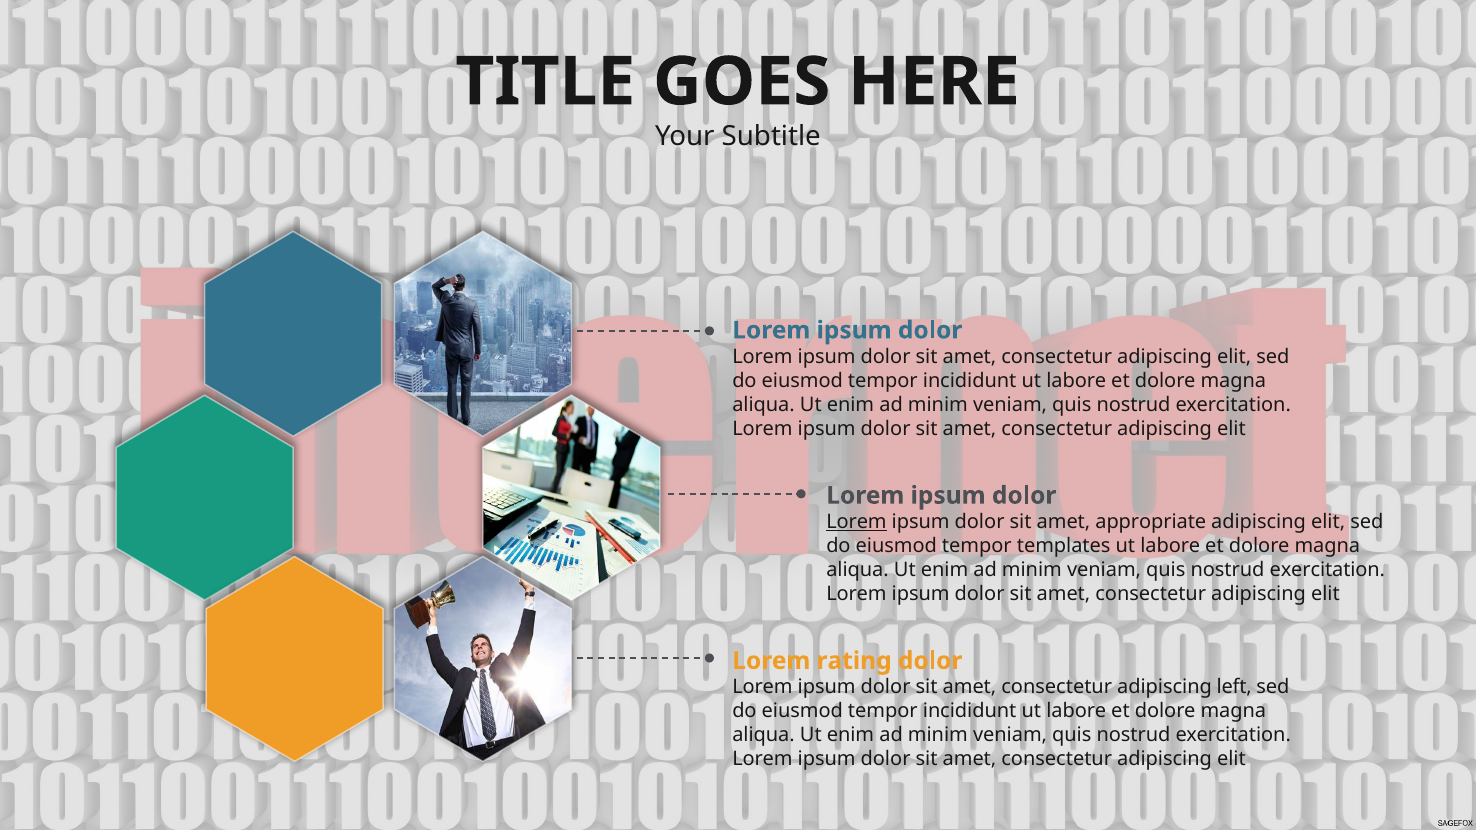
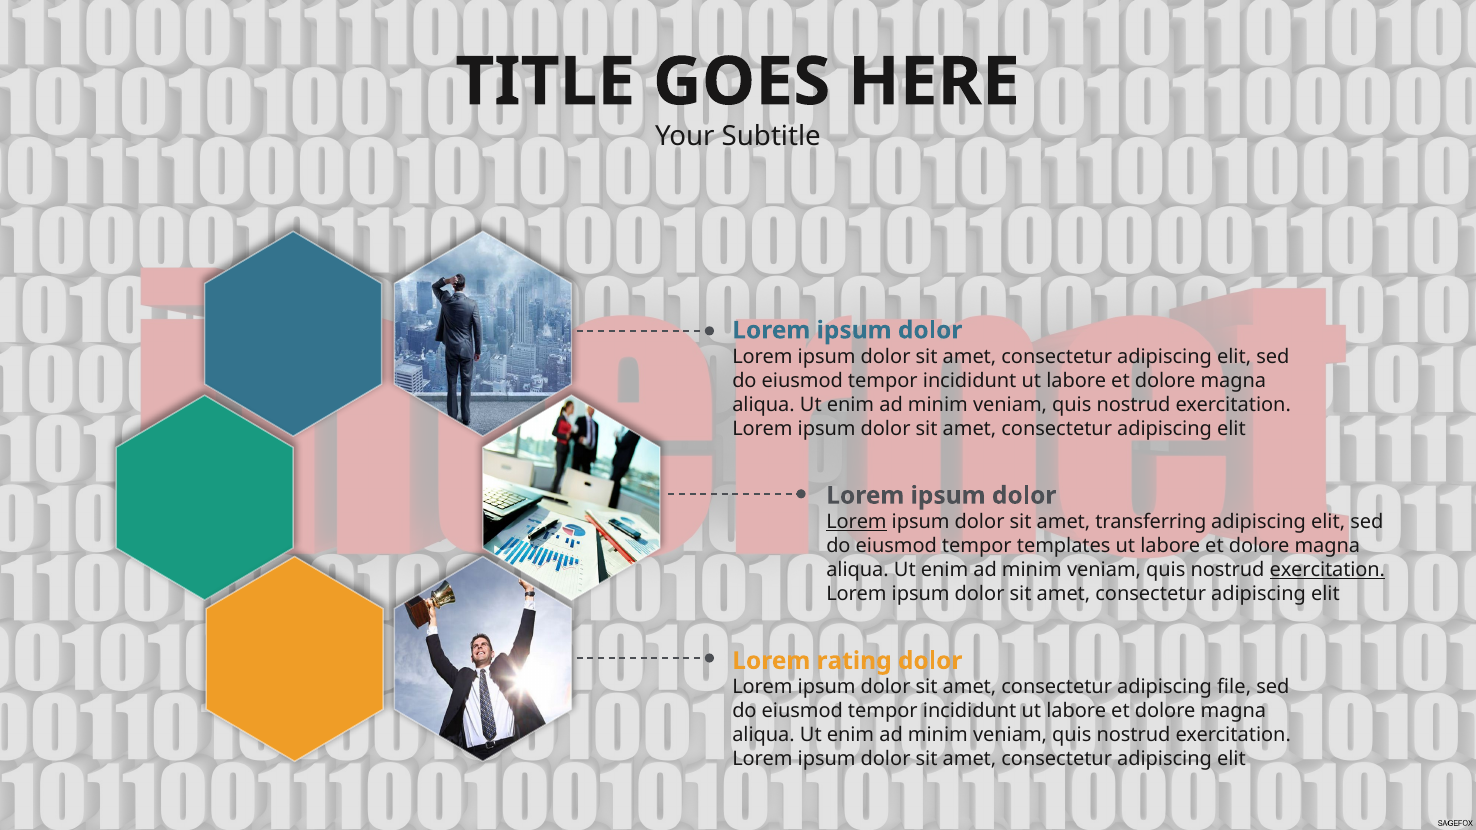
appropriate: appropriate -> transferring (1151, 522)
exercitation underline: none -> present (1327, 570)
left: left -> file (1234, 687)
